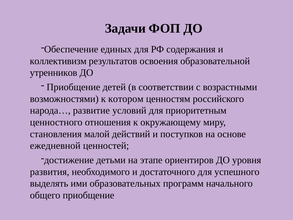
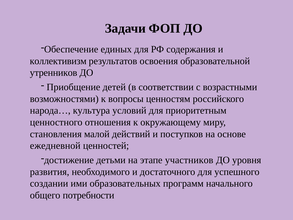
котором: котором -> вопросы (126, 99)
развитие: развитие -> культура (91, 110)
ориентиров: ориентиров -> участников (189, 160)
выделять: выделять -> создании (49, 183)
общего приобщение: приобщение -> потребности (89, 195)
